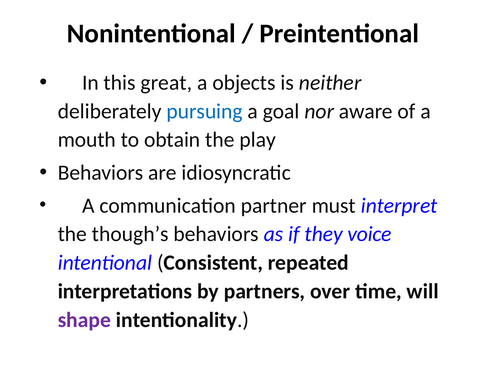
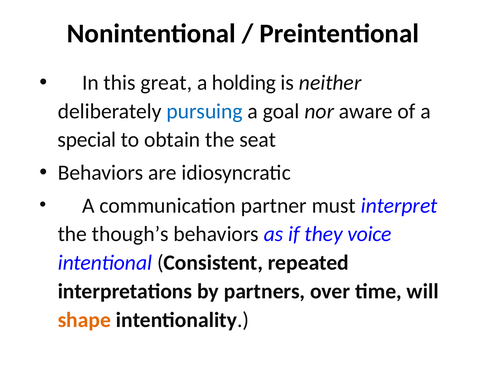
objects: objects -> holding (244, 83)
mouth: mouth -> special (87, 140)
play: play -> seat (258, 140)
shape colour: purple -> orange (84, 319)
